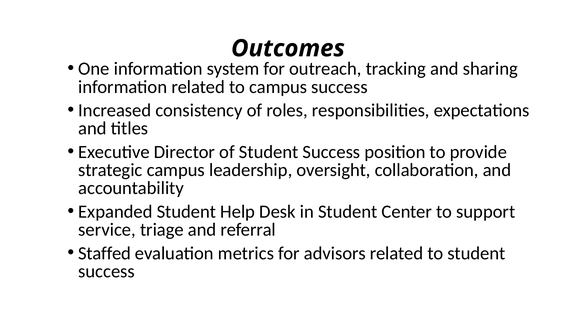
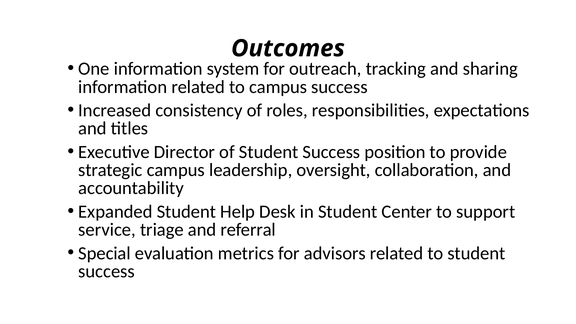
Staffed: Staffed -> Special (105, 253)
